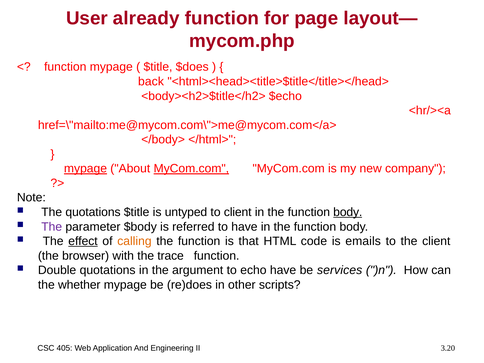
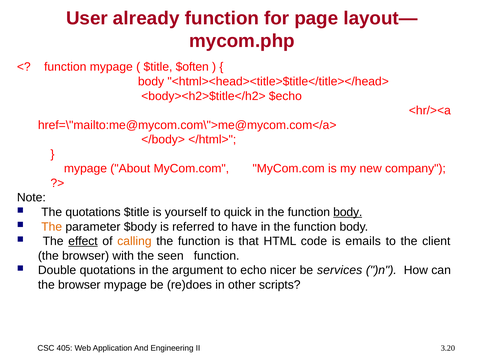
$does: $does -> $often (192, 67)
back: back -> body (151, 82)
mypage underline: present -> none (85, 169)
MyCom.com underline: present -> none (191, 169)
untyped: untyped -> yourself (186, 212)
to client: client -> quick (238, 212)
The colour: purple -> orange (52, 227)
trace: trace -> seen (171, 256)
echo have: have -> nicer (283, 270)
whether: whether -> browser (79, 285)
